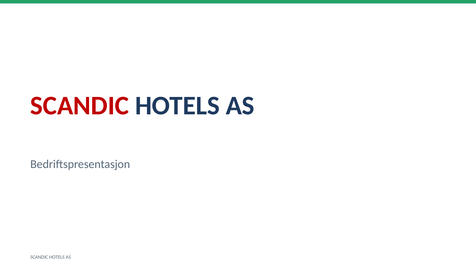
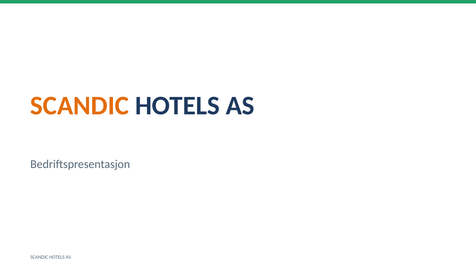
SCANDIC colour: red -> orange (80, 106)
